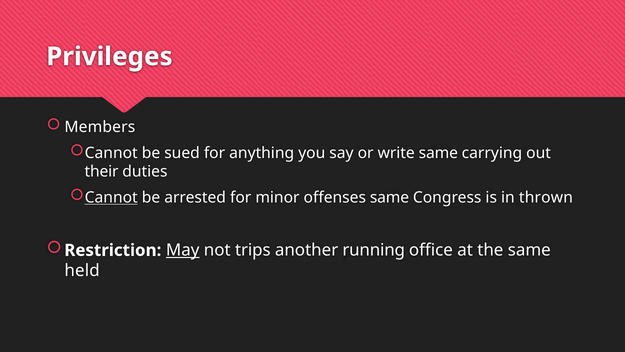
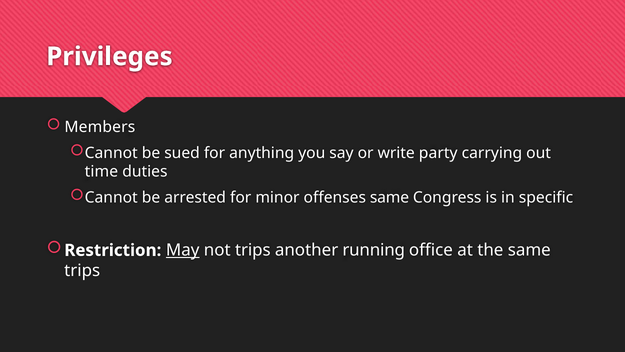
write same: same -> party (438, 153)
their: their -> time (101, 172)
Cannot underline: present -> none (111, 197)
thrown: thrown -> specific (546, 197)
held: held -> trips (82, 270)
